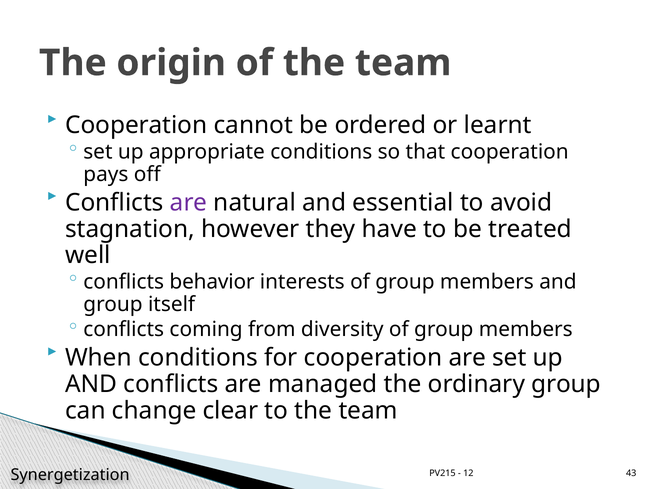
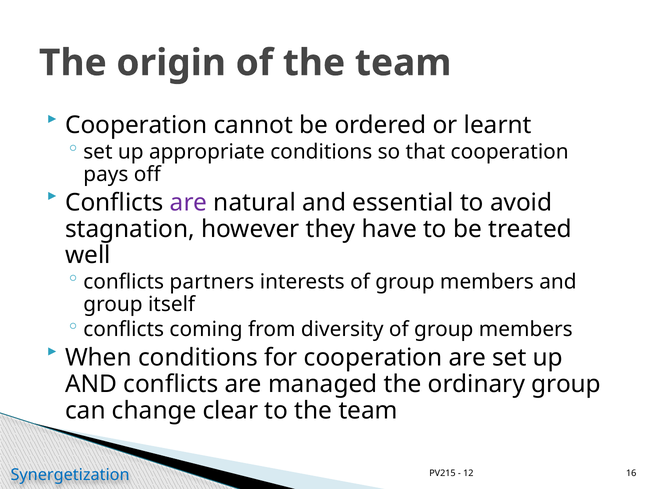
behavior: behavior -> partners (212, 282)
Synergetization colour: black -> blue (70, 475)
43: 43 -> 16 (631, 474)
